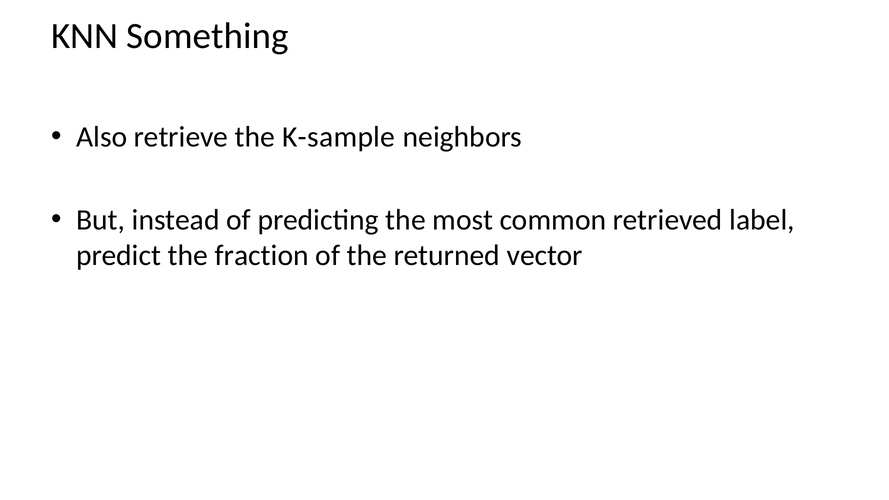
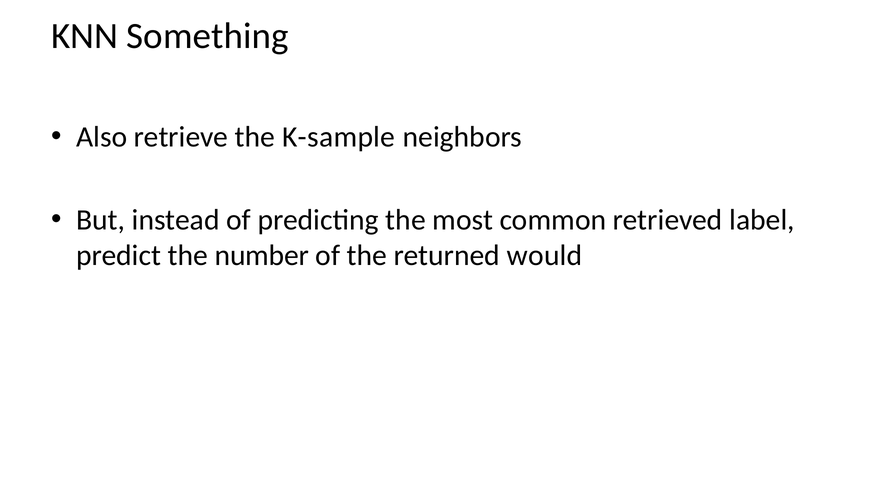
fraction: fraction -> number (262, 256)
vector: vector -> would (545, 256)
